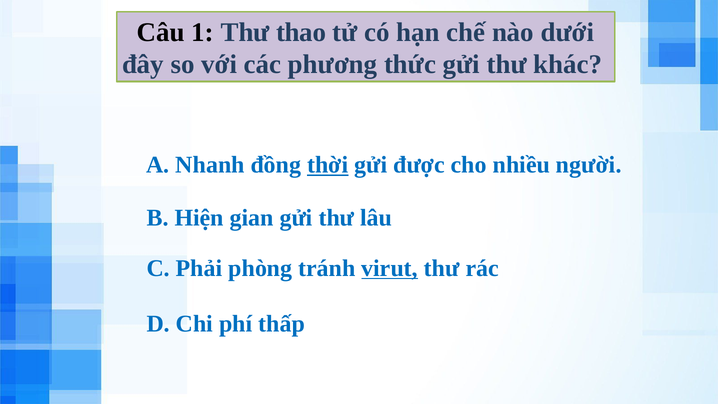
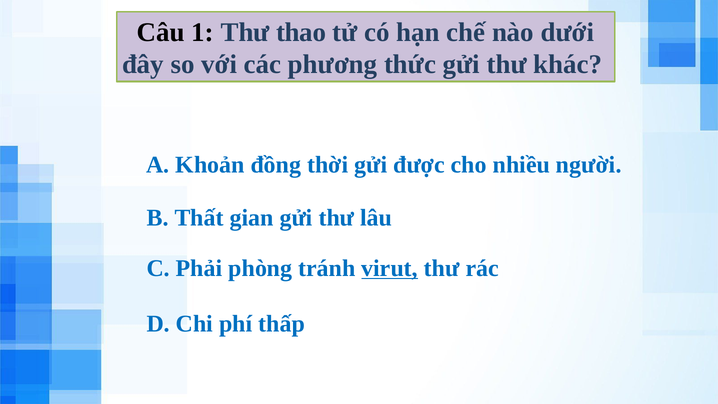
Nhanh: Nhanh -> Khoản (210, 165)
thời underline: present -> none (328, 165)
Hiện: Hiện -> Thất (199, 218)
